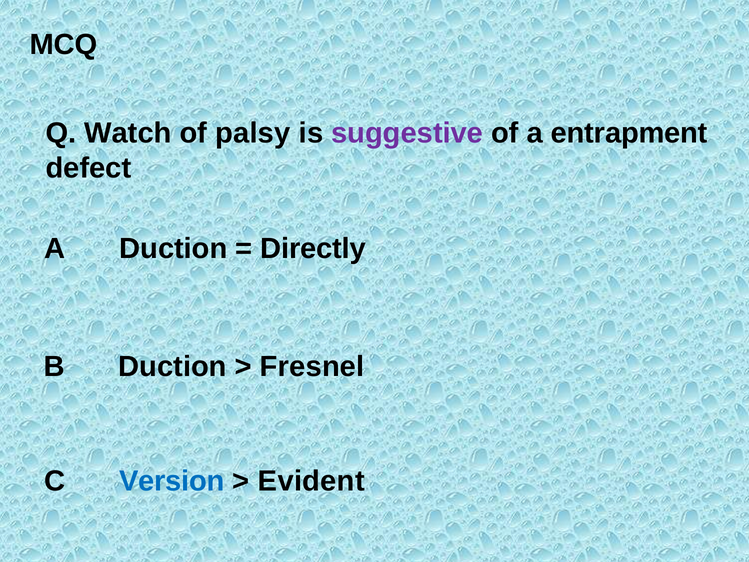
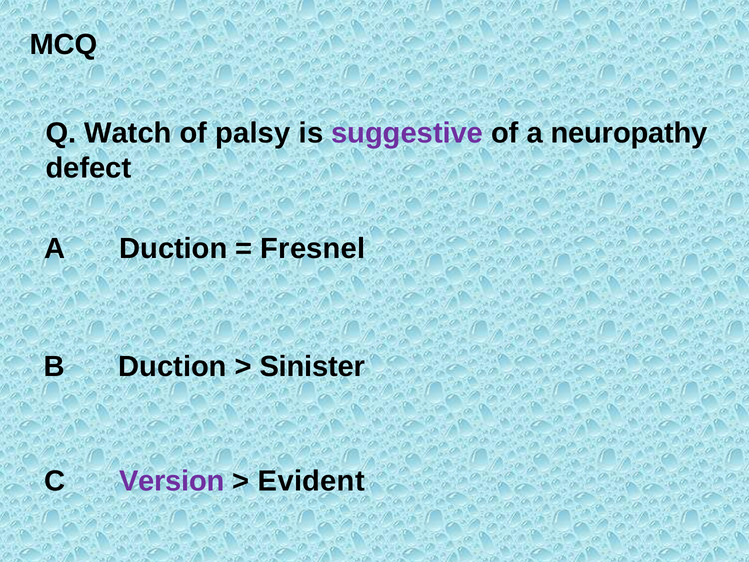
entrapment: entrapment -> neuropathy (629, 133)
Directly: Directly -> Fresnel (313, 248)
Fresnel: Fresnel -> Sinister (312, 366)
Version colour: blue -> purple (172, 481)
